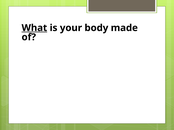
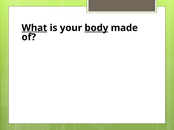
body underline: none -> present (96, 28)
